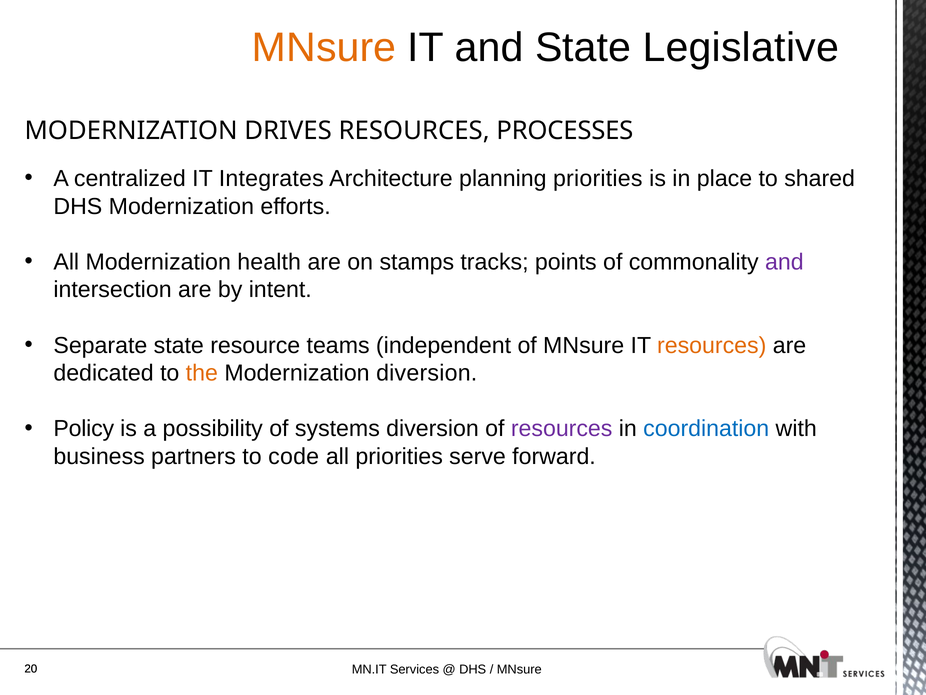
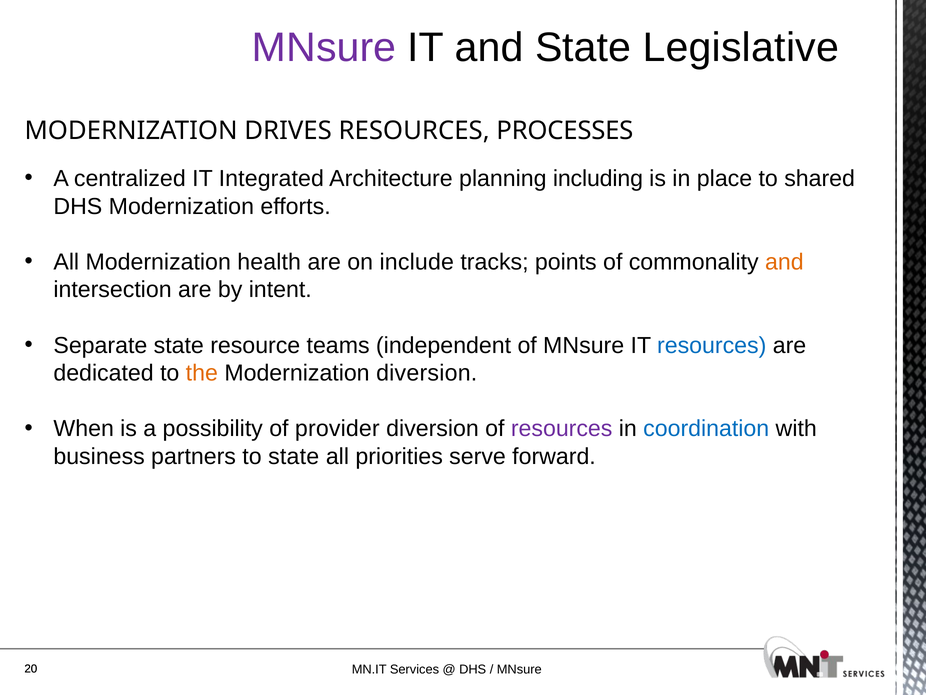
MNsure colour: orange -> purple (324, 48)
Integrates: Integrates -> Integrated (271, 178)
planning priorities: priorities -> including (598, 178)
stamps: stamps -> include (417, 262)
and colour: purple -> orange (784, 262)
resources colour: orange -> blue (712, 345)
Policy: Policy -> When (84, 428)
systems: systems -> provider (337, 428)
to code: code -> state (294, 456)
